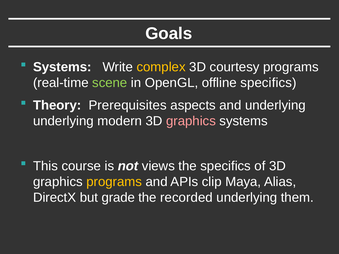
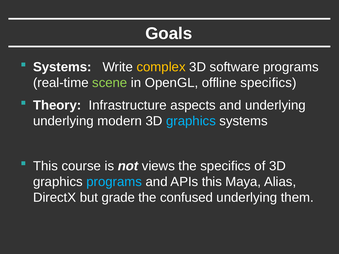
courtesy: courtesy -> software (235, 67)
Prerequisites: Prerequisites -> Infrastructure (128, 105)
graphics colour: pink -> light blue (191, 121)
programs colour: yellow -> light blue (114, 182)
APIs clip: clip -> this (212, 182)
recorded: recorded -> confused (187, 198)
